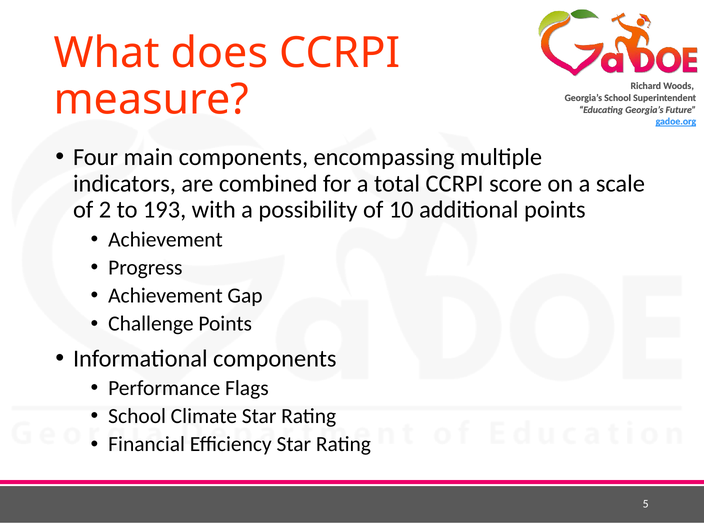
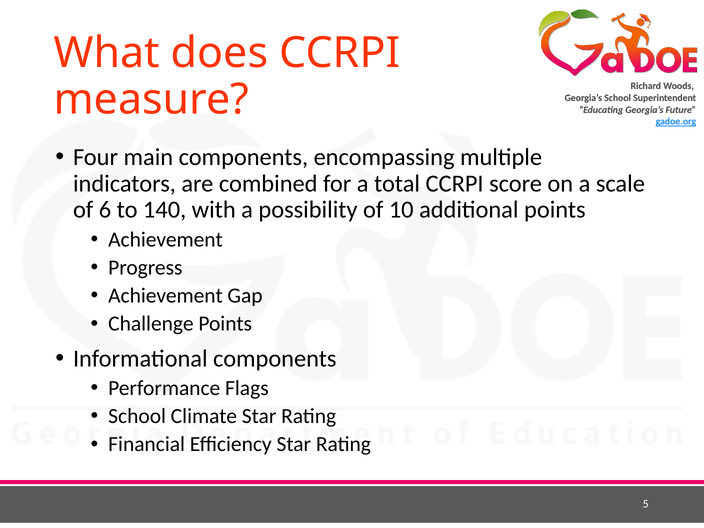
2: 2 -> 6 (105, 210)
193: 193 -> 140 (165, 210)
